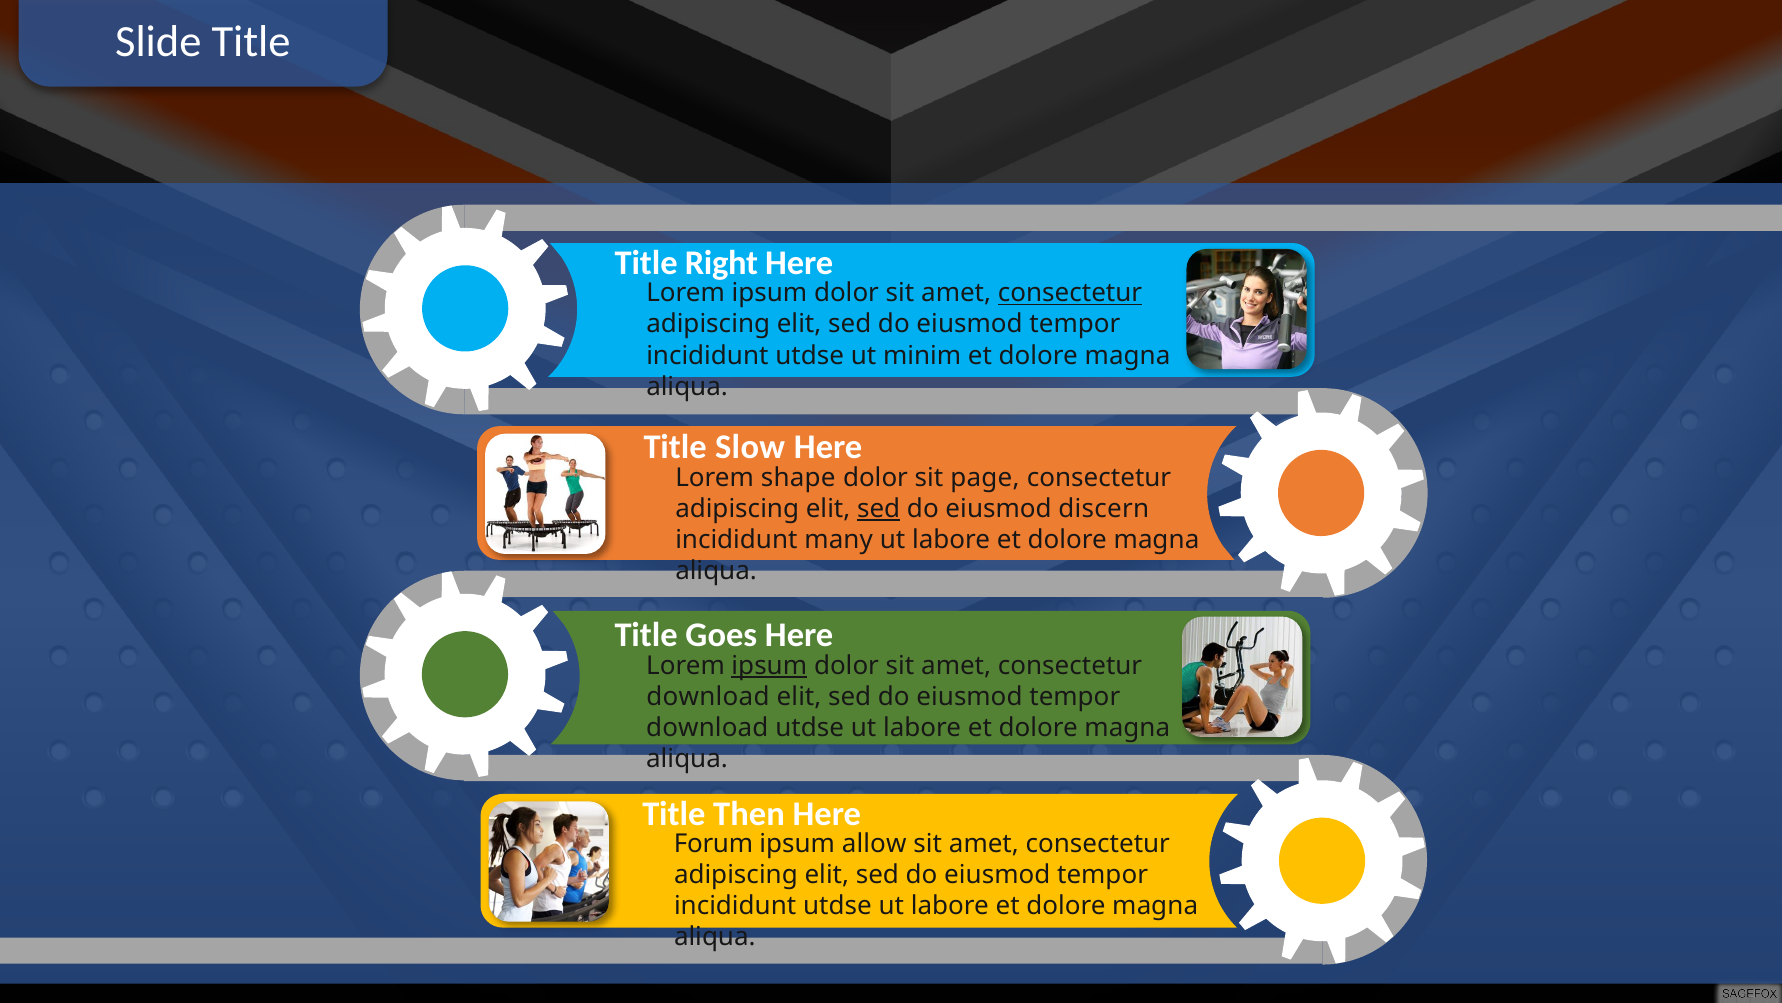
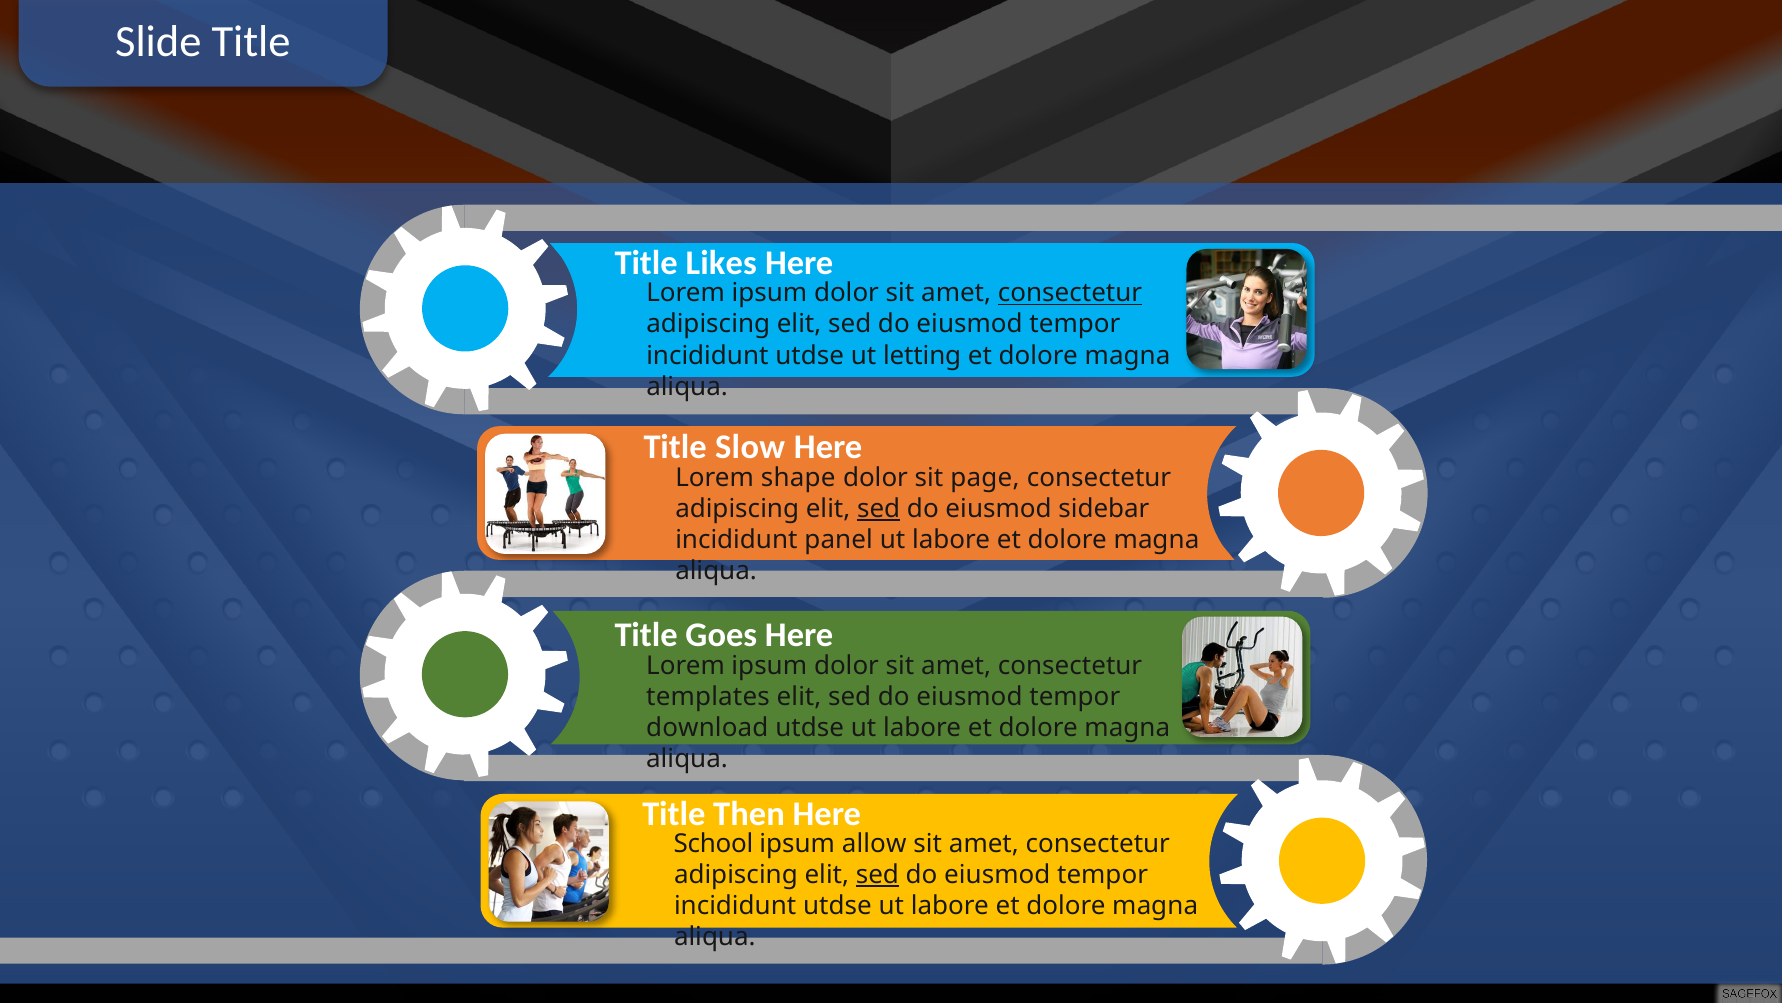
Right: Right -> Likes (721, 263)
minim: minim -> letting (922, 355)
discern: discern -> sidebar (1104, 508)
many: many -> panel (839, 540)
ipsum underline: present -> none (769, 665)
download: download -> templates (708, 696)
Forum: Forum -> School (713, 843)
sed underline: none -> present (877, 874)
